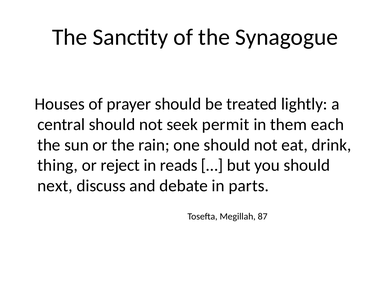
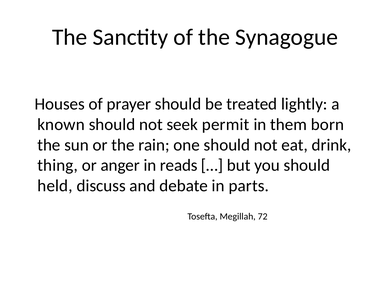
central: central -> known (61, 125)
each: each -> born (327, 125)
reject: reject -> anger (120, 165)
next: next -> held (55, 186)
87: 87 -> 72 (263, 217)
